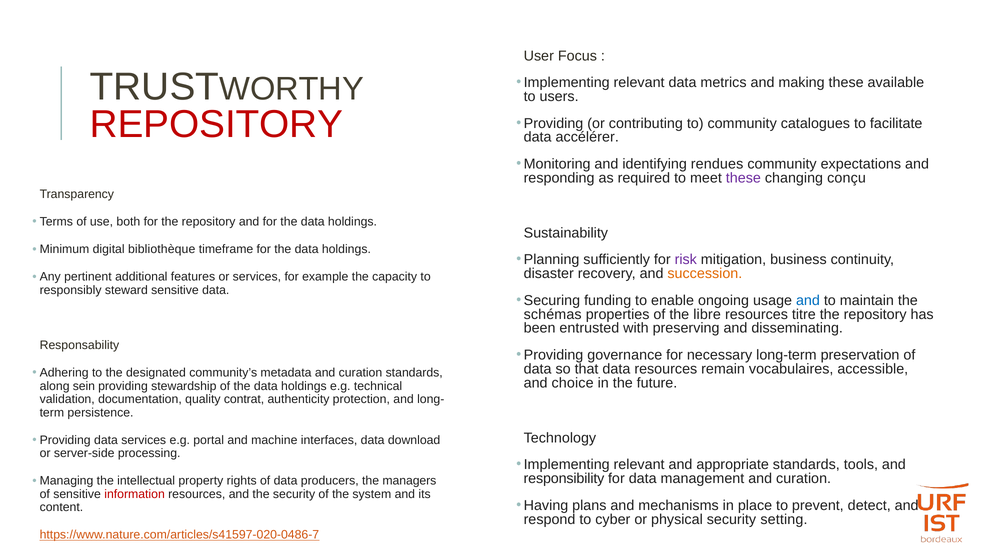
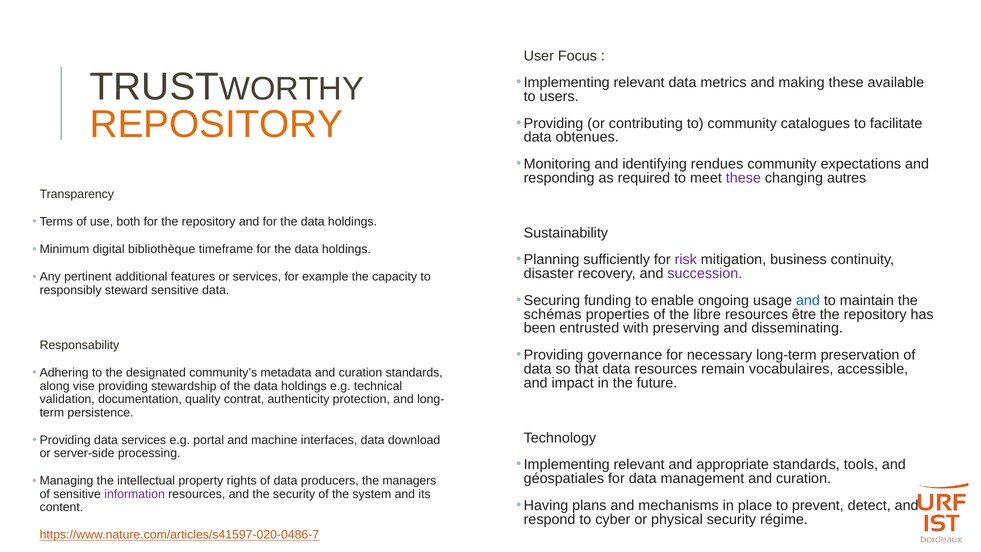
REPOSITORY colour: red -> orange (216, 124)
accélérer: accélérer -> obtenues (587, 137)
conçu: conçu -> autres (847, 178)
succession colour: orange -> purple (705, 274)
titre: titre -> être (804, 314)
choice: choice -> impact (573, 383)
sein: sein -> vise (84, 386)
responsibility: responsibility -> géospatiales (564, 478)
information colour: red -> purple (135, 494)
setting: setting -> régime (784, 519)
